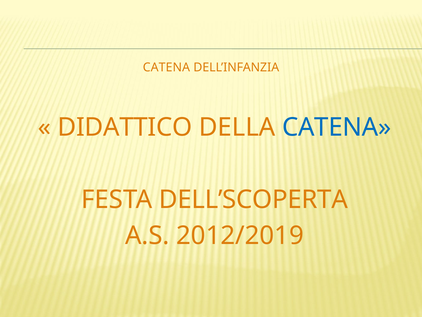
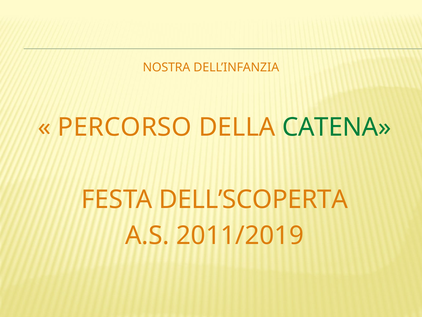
CATENA: CATENA -> NOSTRA (166, 67)
DIDATTICO: DIDATTICO -> PERCORSO (125, 127)
CATENA colour: blue -> green (337, 127)
2012/2019: 2012/2019 -> 2011/2019 (240, 235)
